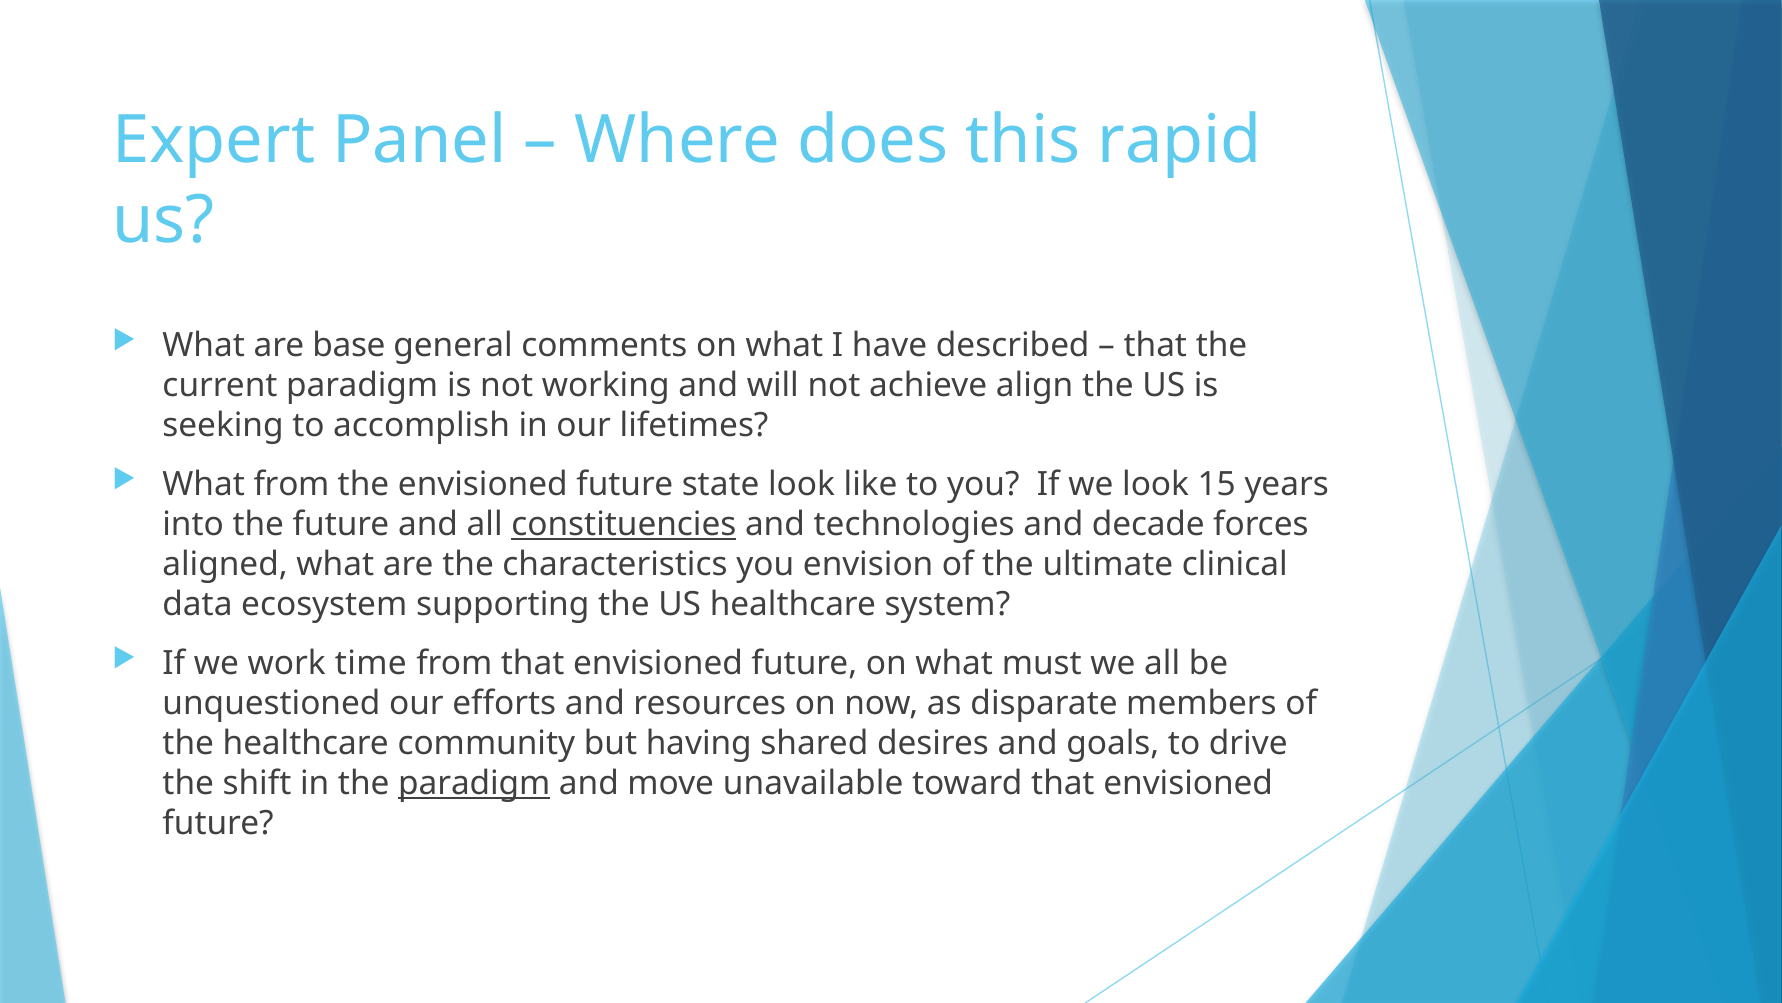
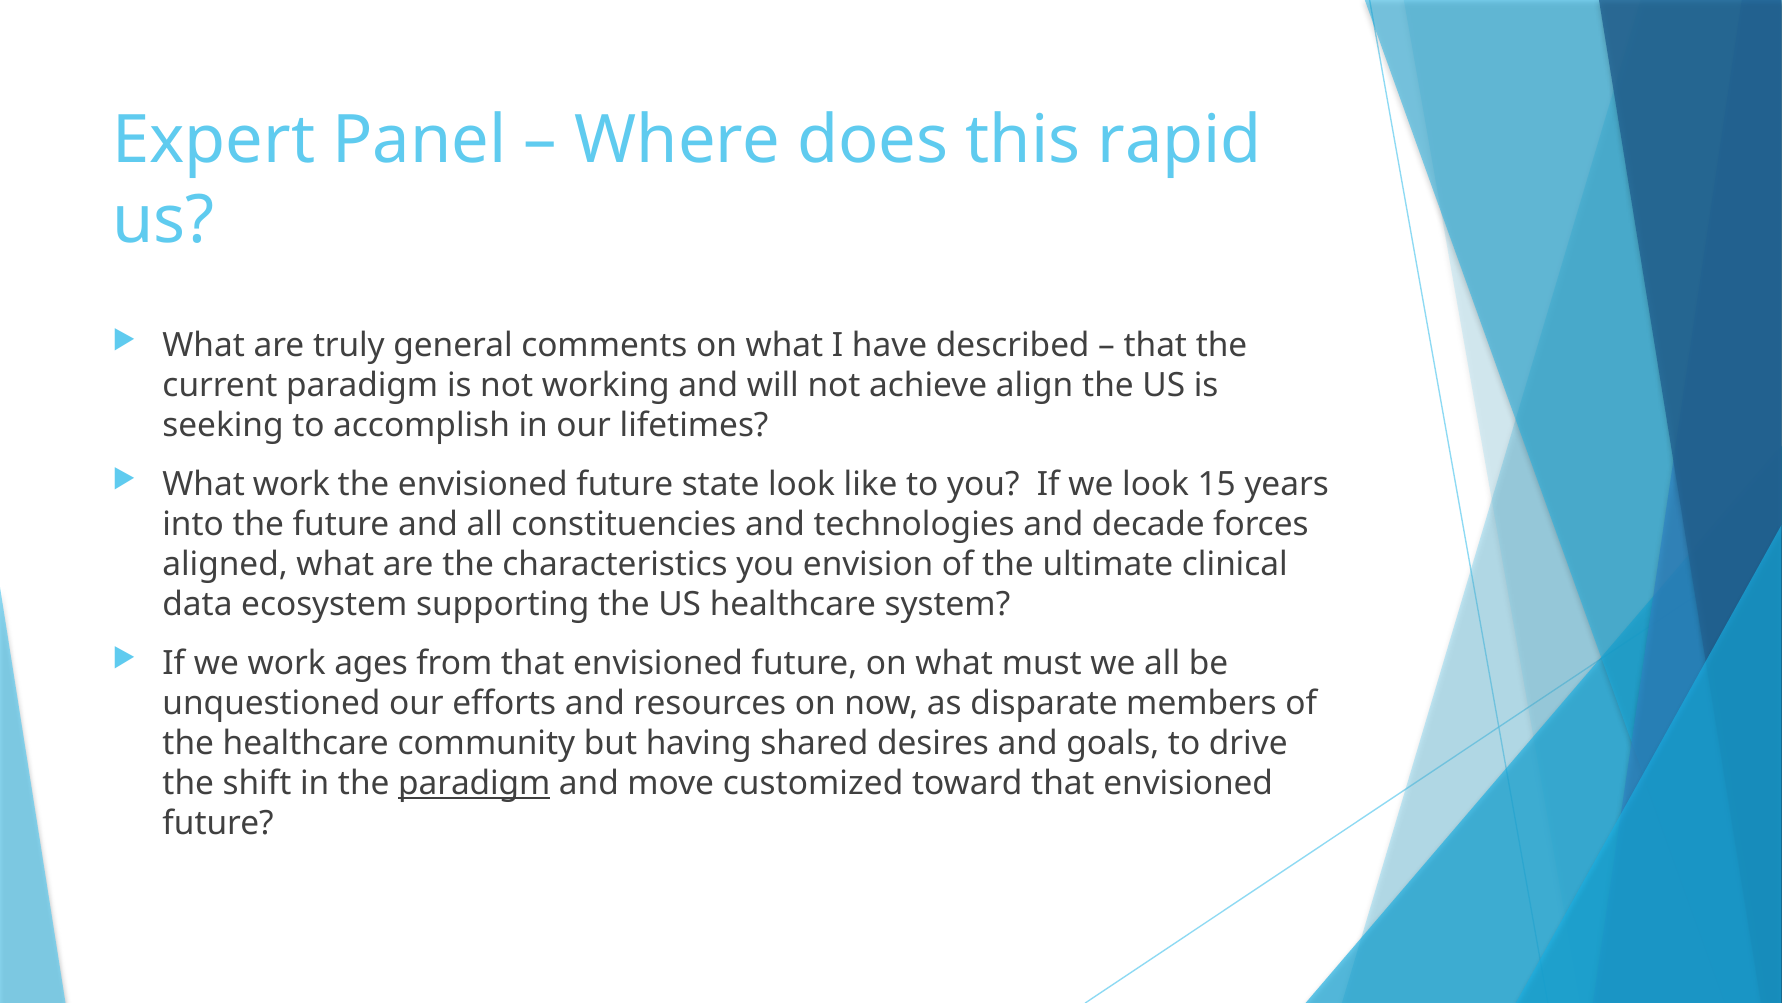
base: base -> truly (349, 345)
What from: from -> work (292, 484)
constituencies underline: present -> none (624, 524)
time: time -> ages (371, 663)
unavailable: unavailable -> customized (813, 783)
